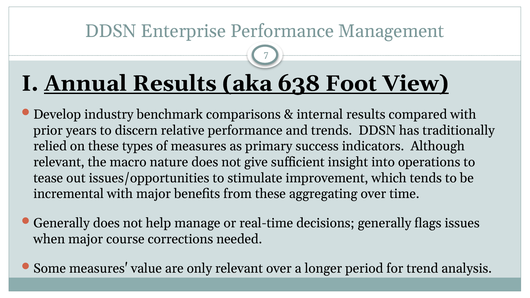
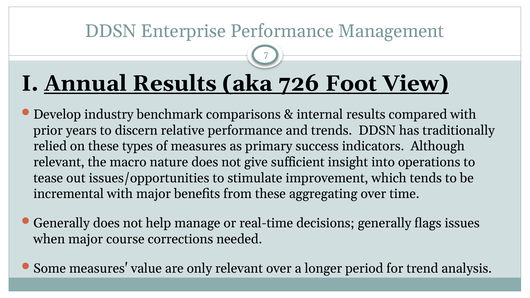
638: 638 -> 726 (299, 83)
